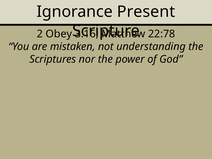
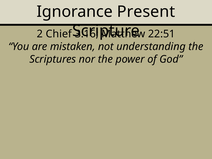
Obey: Obey -> Chief (59, 34)
22:78: 22:78 -> 22:51 (162, 34)
